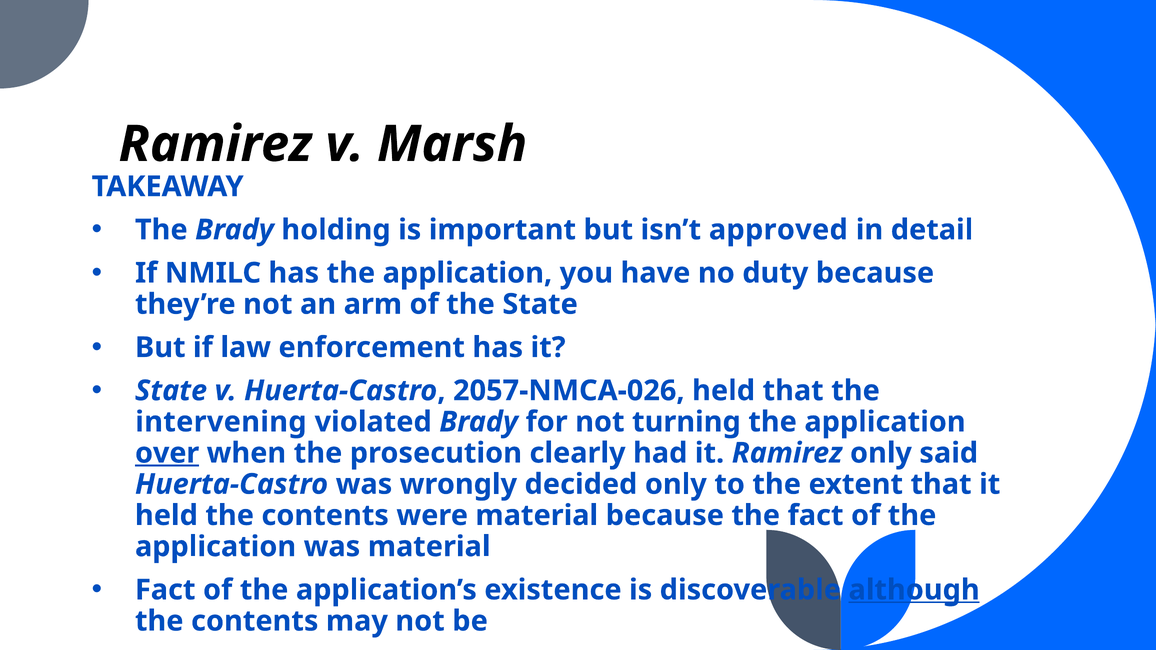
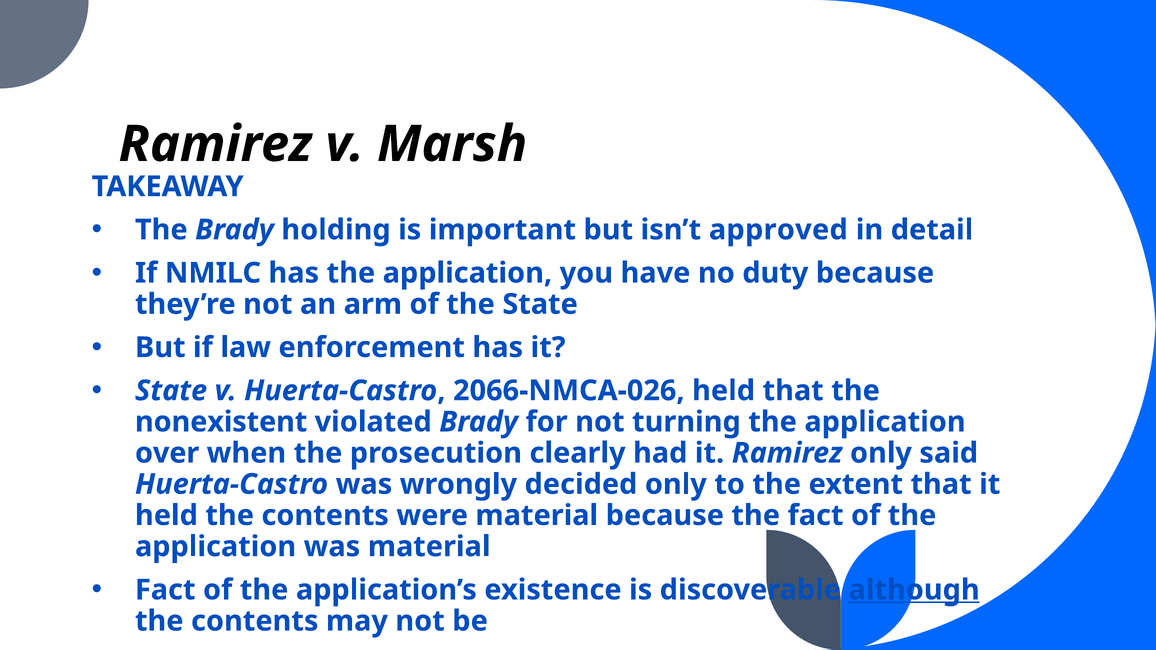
2057-NMCA-026: 2057-NMCA-026 -> 2066-NMCA-026 (569, 391)
intervening: intervening -> nonexistent (221, 422)
over underline: present -> none (167, 453)
